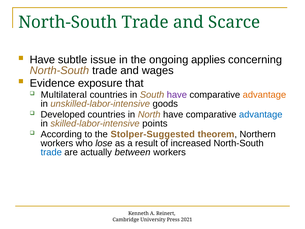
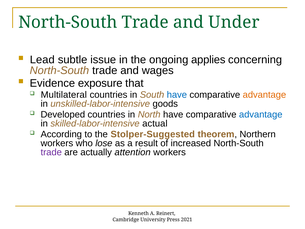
Scarce: Scarce -> Under (234, 22)
Have: Have -> Lead (42, 60)
have colour: purple -> blue (177, 95)
points: points -> actual (155, 123)
trade colour: blue -> purple (51, 152)
between: between -> attention (133, 152)
